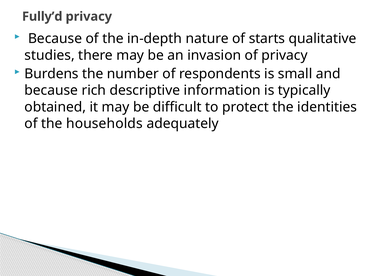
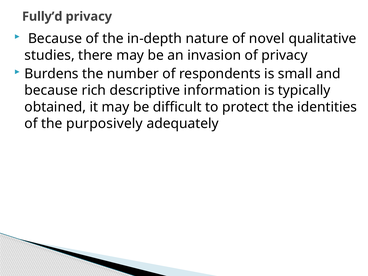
starts: starts -> novel (267, 39)
households: households -> purposively (104, 124)
